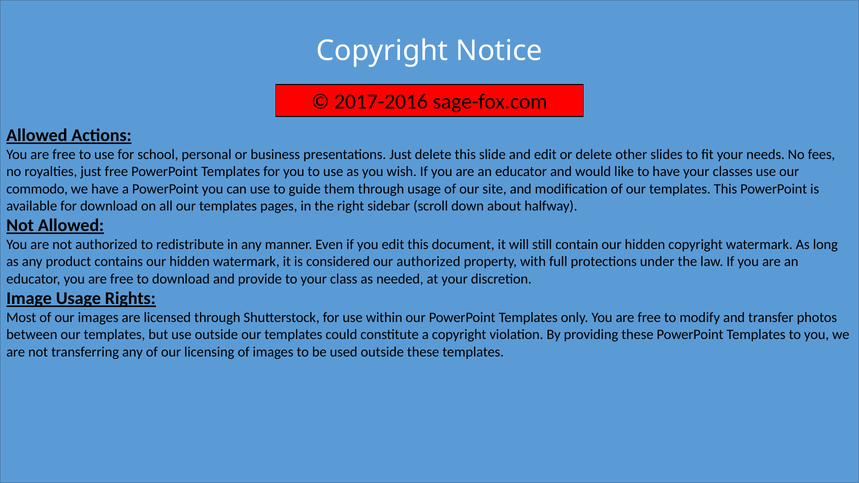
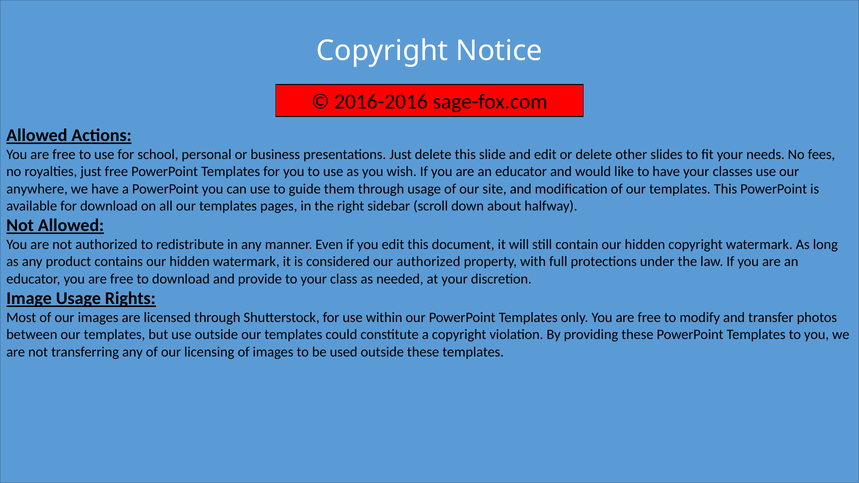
2017-2016: 2017-2016 -> 2016-2016 (381, 102)
commodo: commodo -> anywhere (37, 189)
